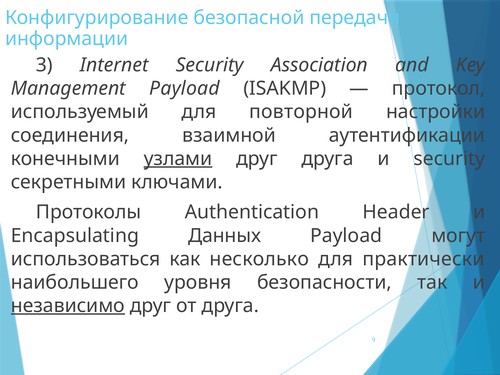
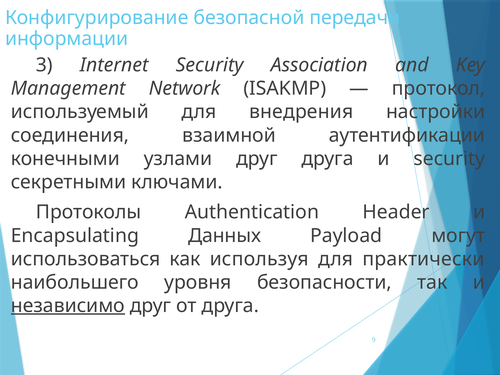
Management Payload: Payload -> Network (185, 89)
повторной: повторной -> внедрения (301, 112)
узлами underline: present -> none (178, 159)
несколько: несколько -> используя (259, 259)
